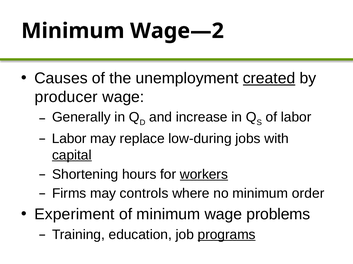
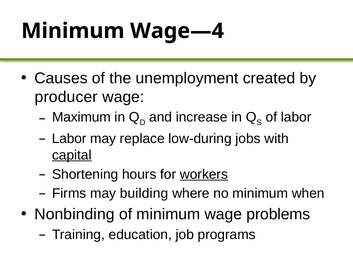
Wage—2: Wage—2 -> Wage—4 (177, 31)
created underline: present -> none (269, 78)
Generally: Generally -> Maximum (81, 118)
controls: controls -> building (144, 194)
order: order -> when (308, 194)
Experiment: Experiment -> Nonbinding (75, 215)
programs underline: present -> none (227, 235)
